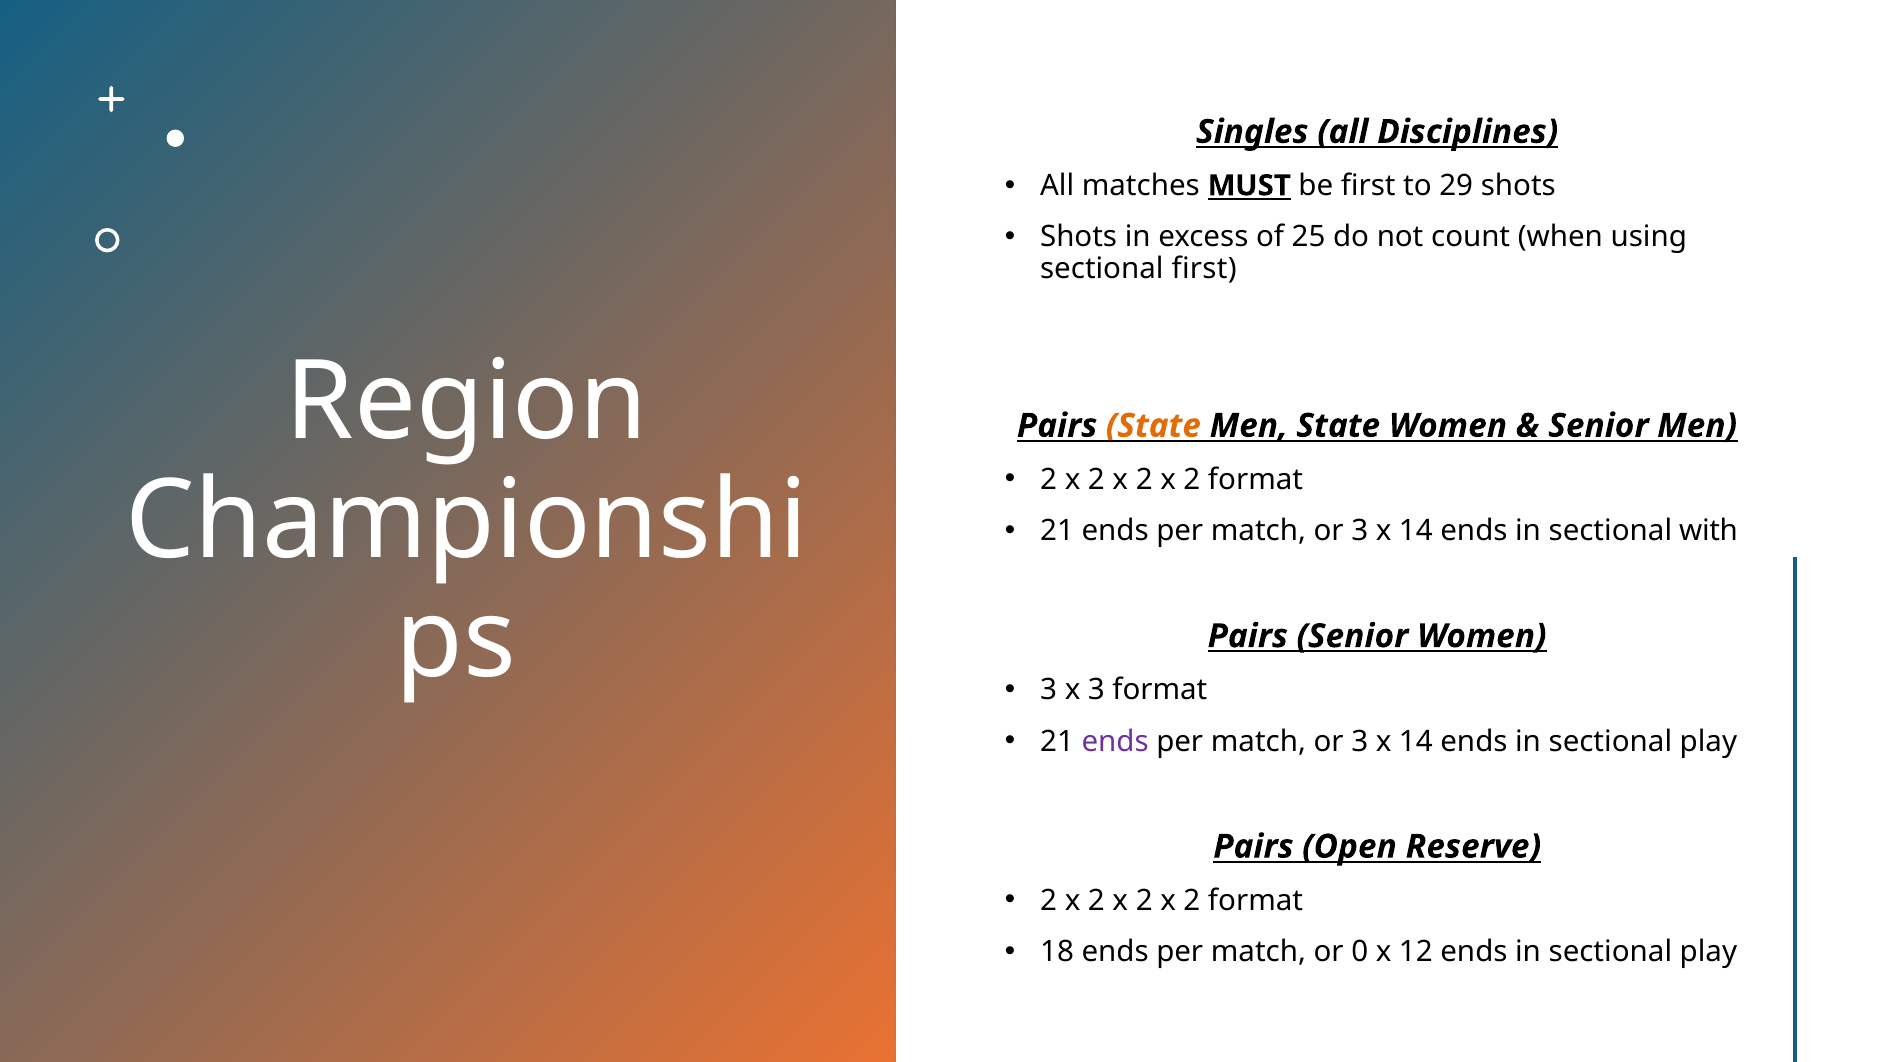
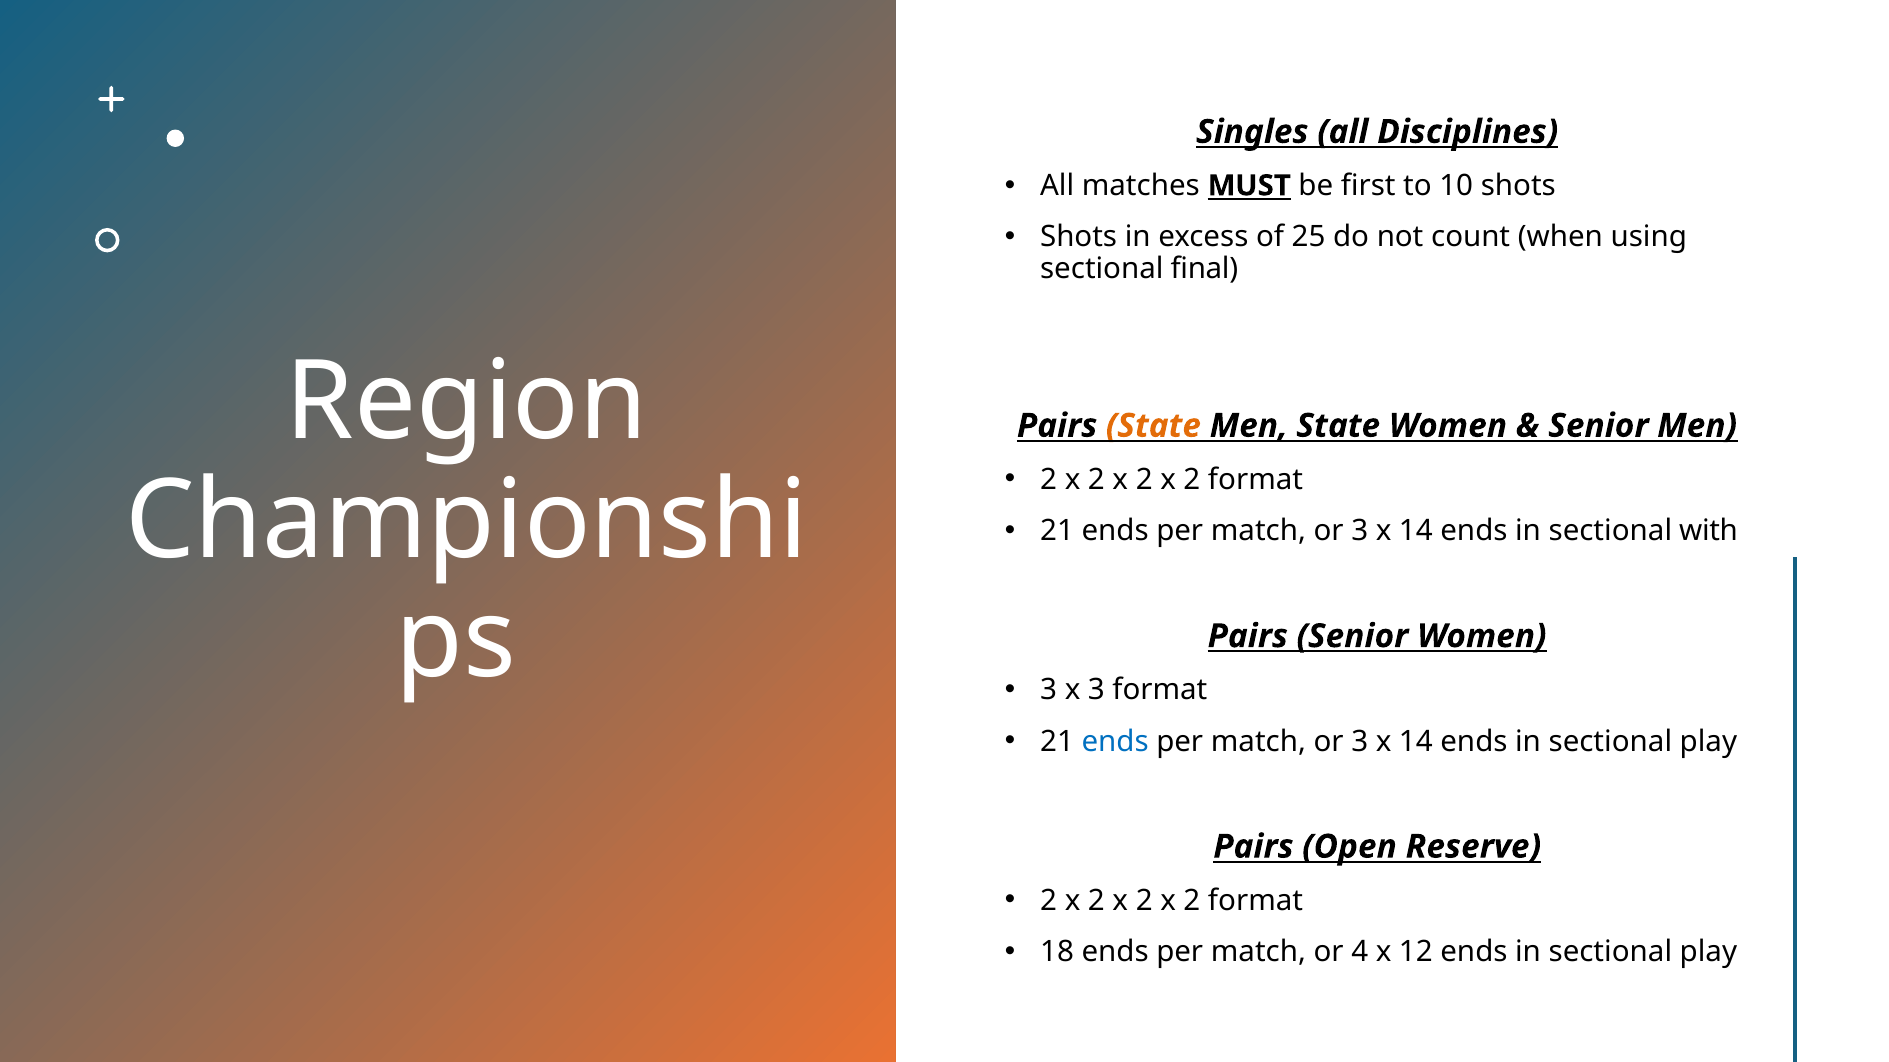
29: 29 -> 10 (1456, 186)
sectional first: first -> final (1204, 269)
ends colour: purple -> blue (1115, 742)
0: 0 -> 4 (1360, 952)
